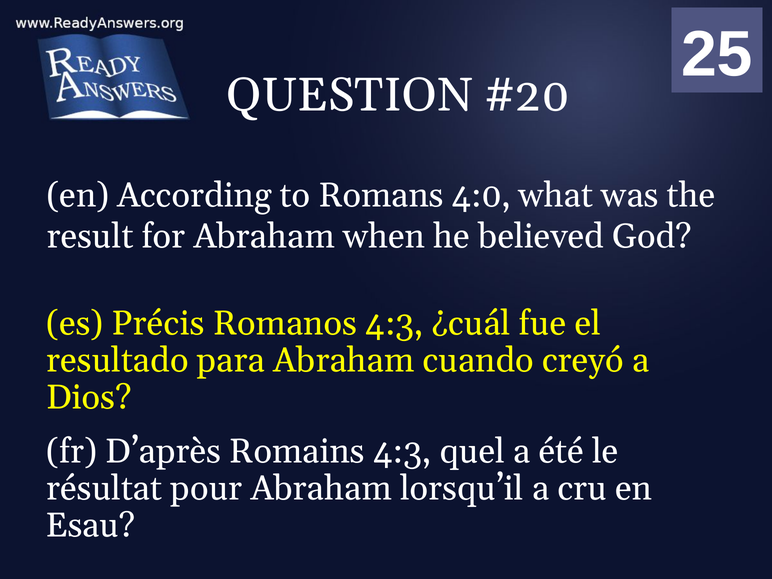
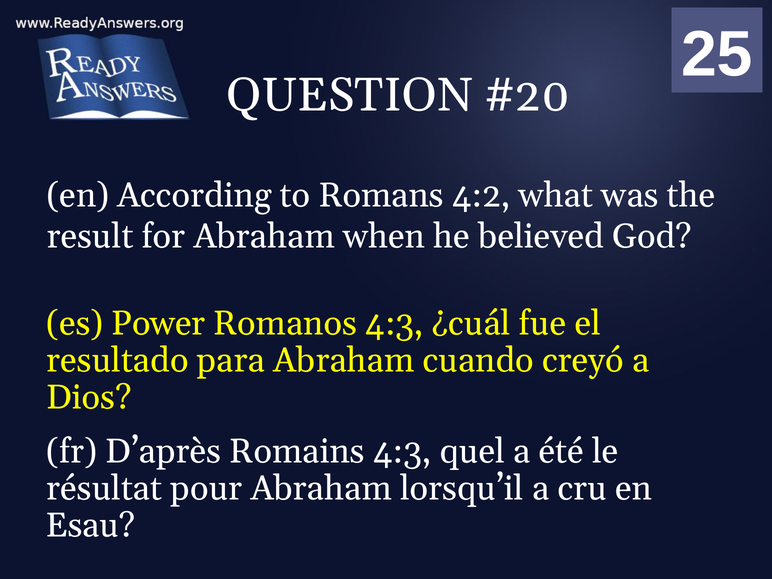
4:0: 4:0 -> 4:2 (481, 195)
Précis: Précis -> Power (158, 323)
